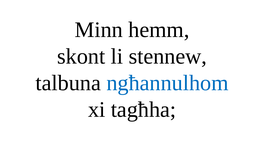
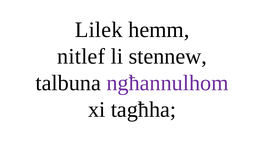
Minn: Minn -> Lilek (99, 30)
skont: skont -> nitlef (81, 56)
ngħannulhom colour: blue -> purple (167, 83)
